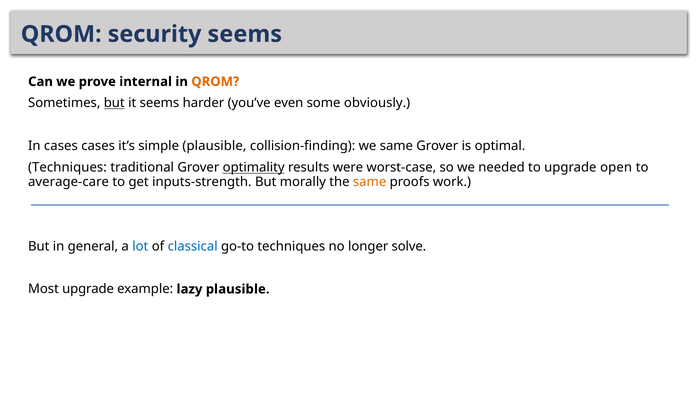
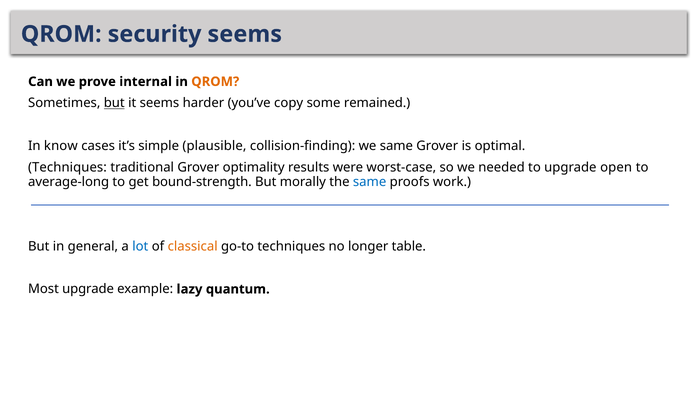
even: even -> copy (289, 103)
obviously: obviously -> remained (377, 103)
In cases: cases -> know (61, 146)
optimality underline: present -> none (254, 167)
average-care: average-care -> average-long (69, 182)
inputs-strength: inputs-strength -> bound-strength (202, 182)
same colour: orange -> blue (370, 182)
classical colour: blue -> orange (193, 246)
solve: solve -> table (409, 246)
lazy plausible: plausible -> quantum (238, 289)
